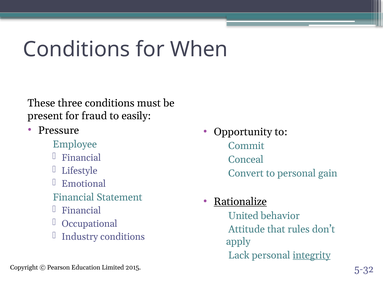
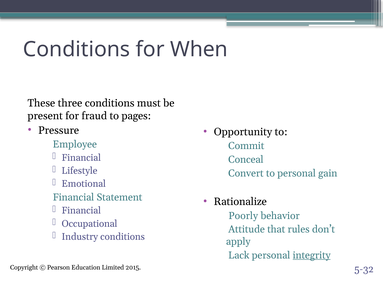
easily: easily -> pages (136, 116)
Rationalize underline: present -> none (240, 202)
United: United -> Poorly (243, 216)
